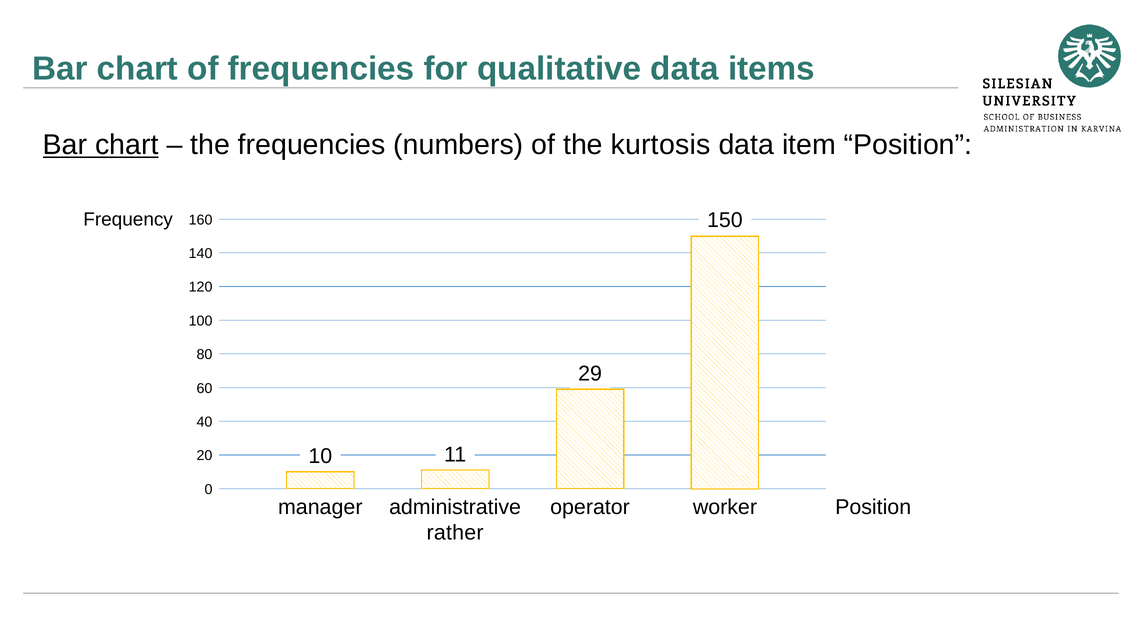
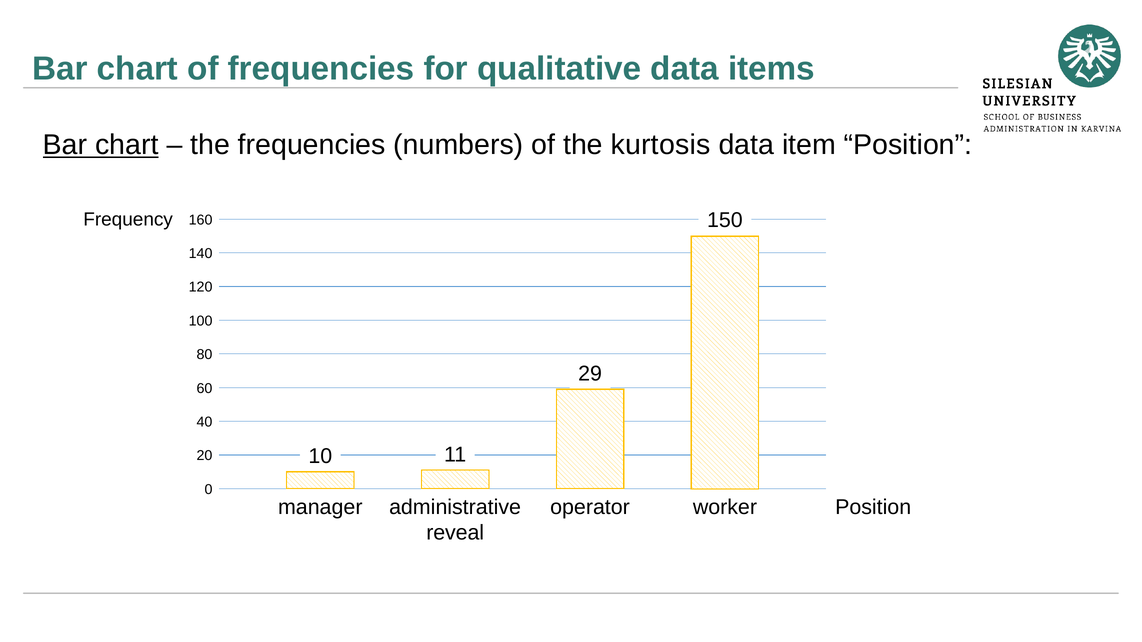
rather: rather -> reveal (455, 533)
